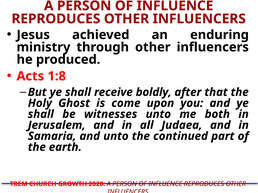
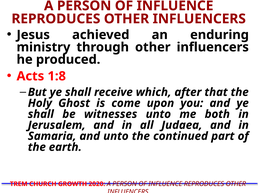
boldly: boldly -> which (154, 92)
